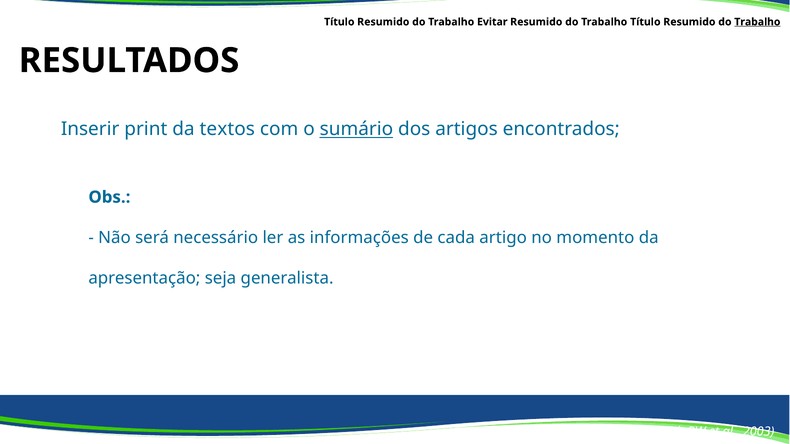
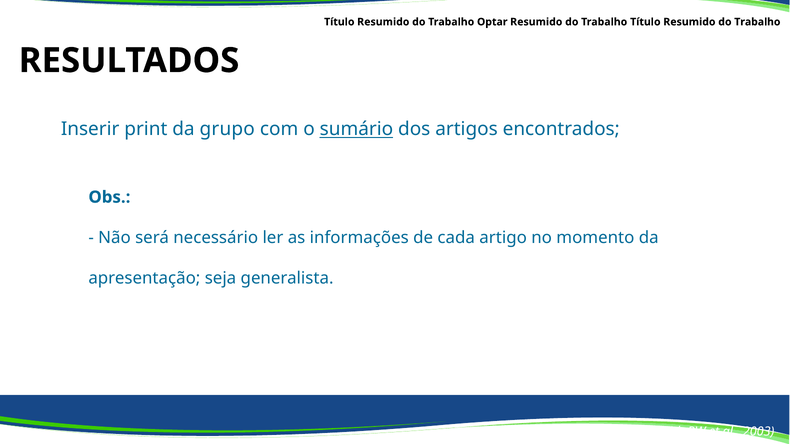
Evitar: Evitar -> Optar (492, 22)
Trabalho underline: present -> none (757, 22)
textos: textos -> grupo (227, 129)
